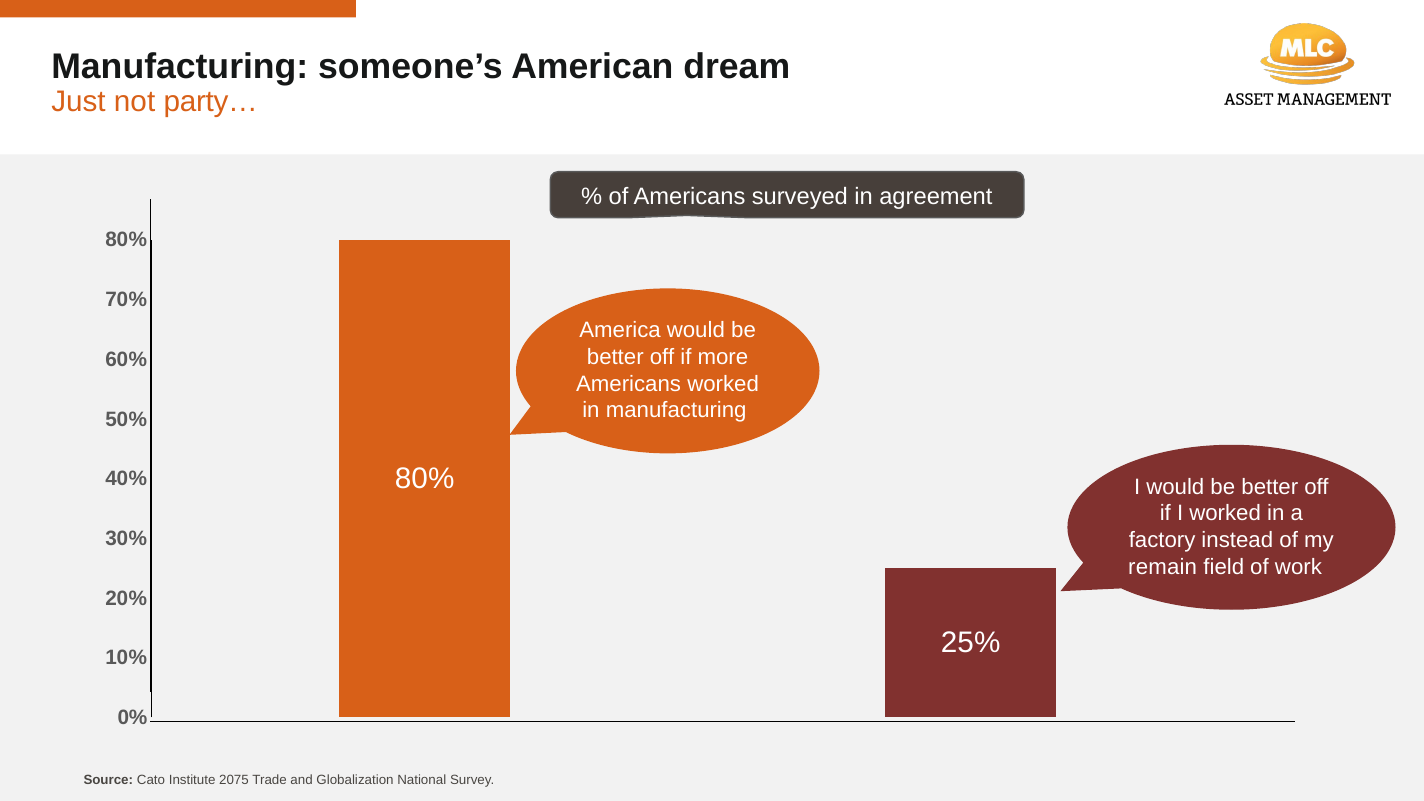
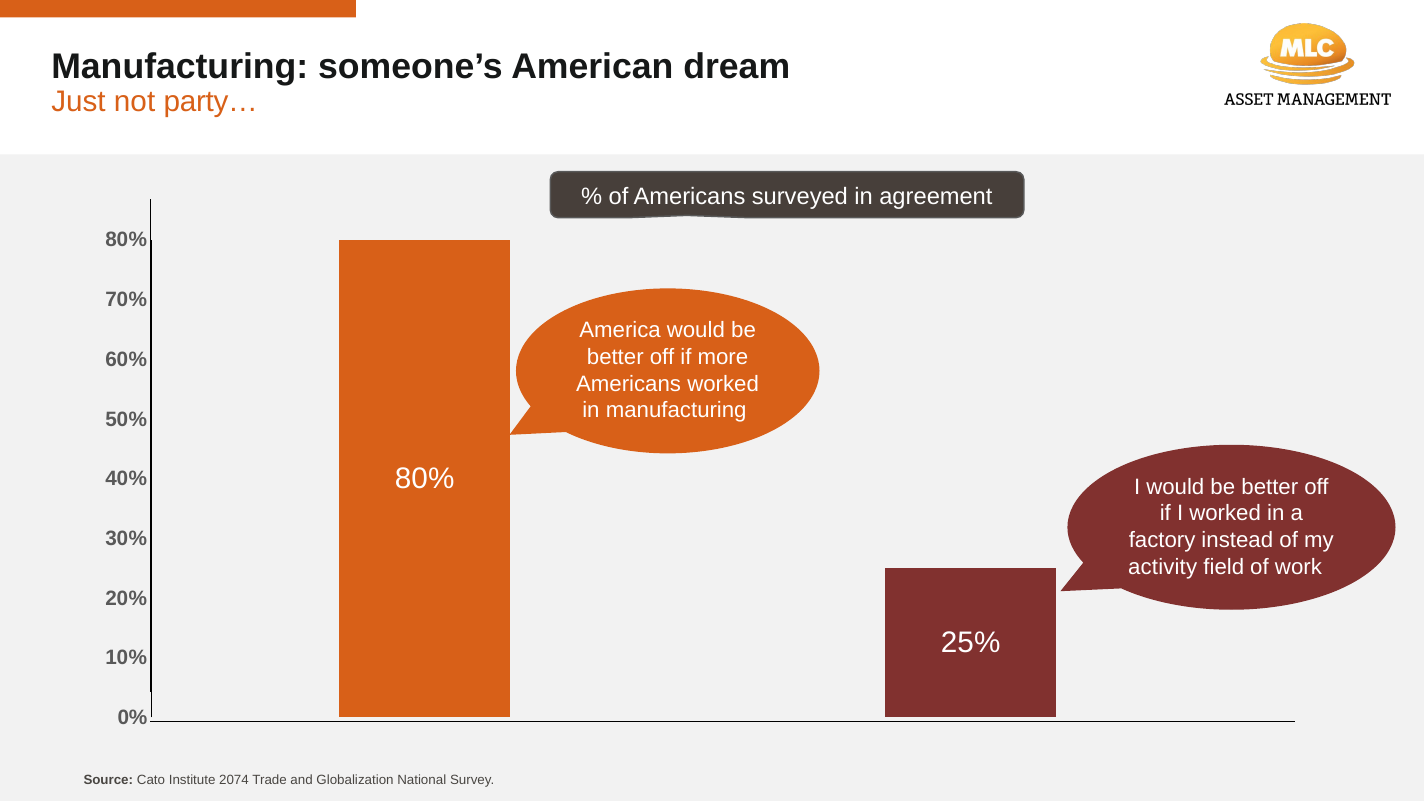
remain: remain -> activity (1163, 567)
2075: 2075 -> 2074 (234, 780)
